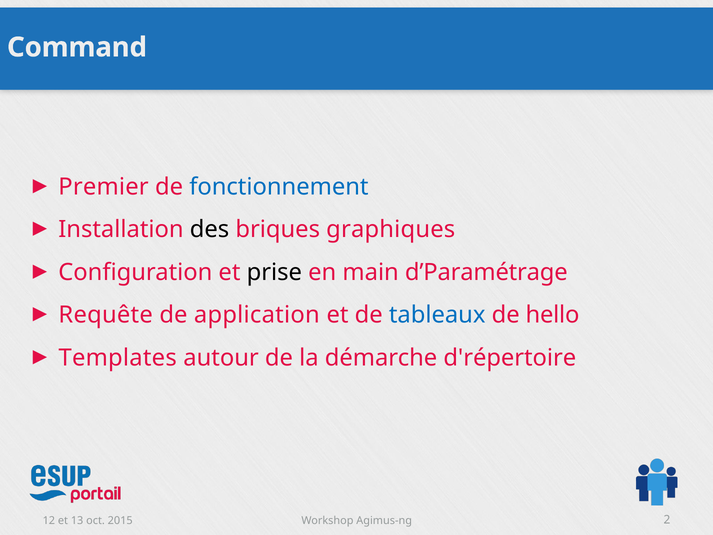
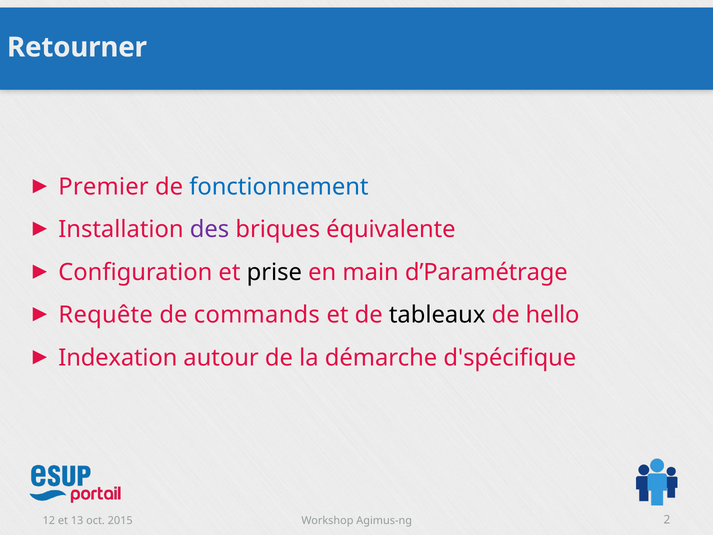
Command: Command -> Retourner (77, 47)
des colour: black -> purple (210, 229)
graphiques: graphiques -> équivalente (391, 229)
application: application -> commands (257, 315)
tableaux colour: blue -> black (437, 315)
Templates: Templates -> Indexation (118, 358)
d'répertoire: d'répertoire -> d'spécifique (510, 358)
